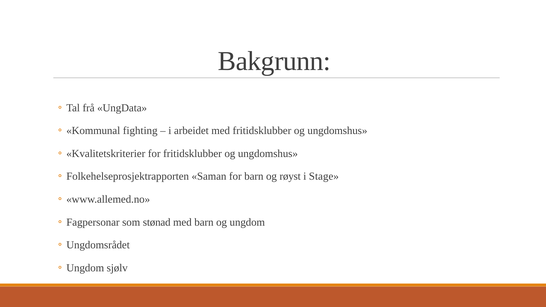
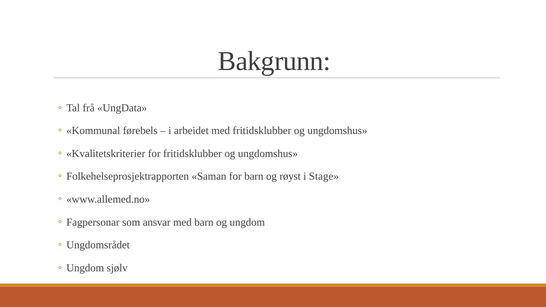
fighting: fighting -> førebels (140, 131)
stønad: stønad -> ansvar (157, 222)
